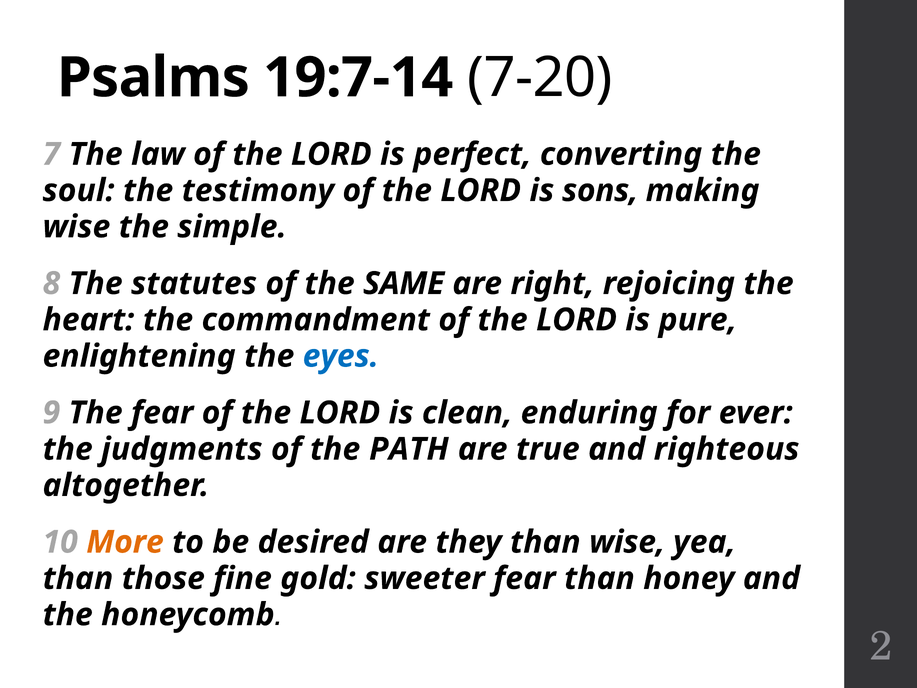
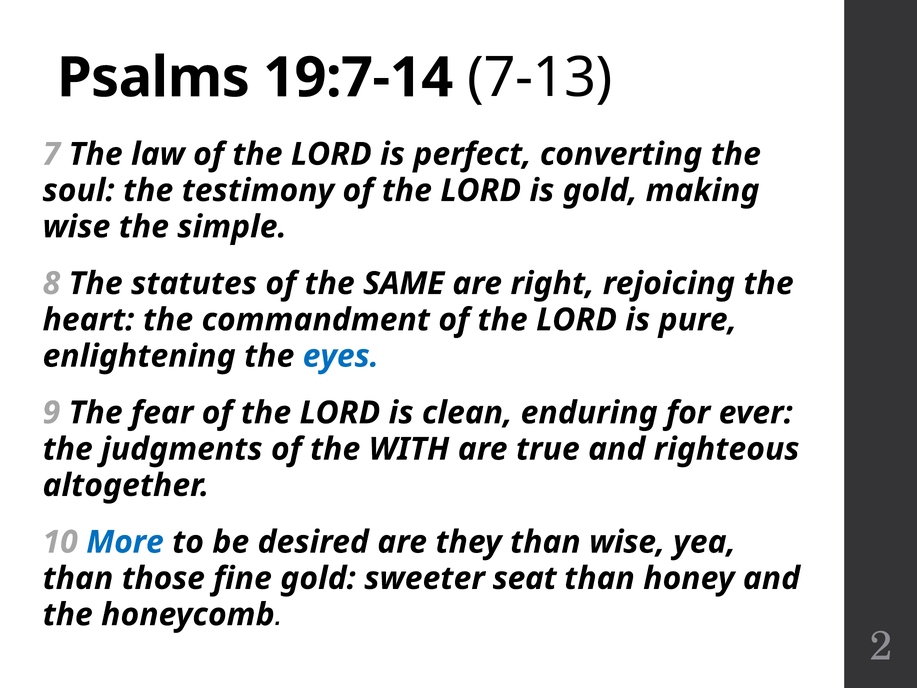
7-20: 7-20 -> 7-13 (540, 78)
is sons: sons -> gold (600, 190)
PATH: PATH -> WITH (409, 449)
More colour: orange -> blue (125, 542)
sweeter fear: fear -> seat (525, 578)
